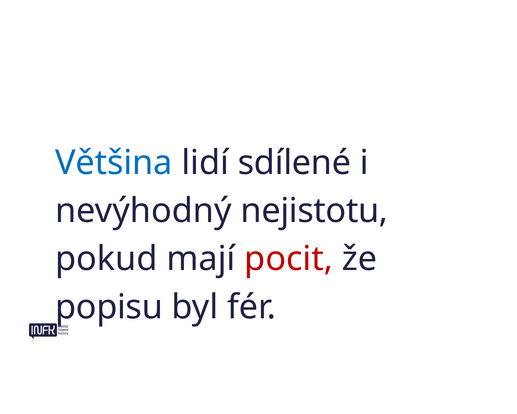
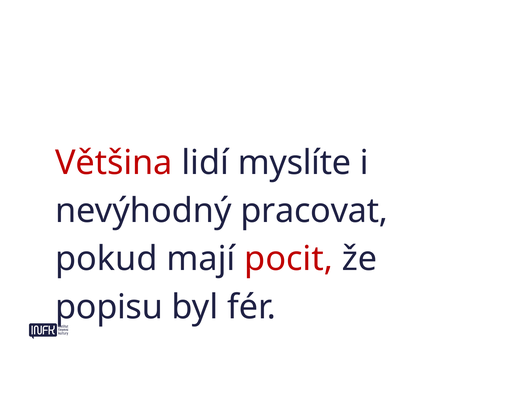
Většina colour: blue -> red (114, 163)
sdílené: sdílené -> myslíte (295, 163)
nejistotu: nejistotu -> pracovat (314, 211)
